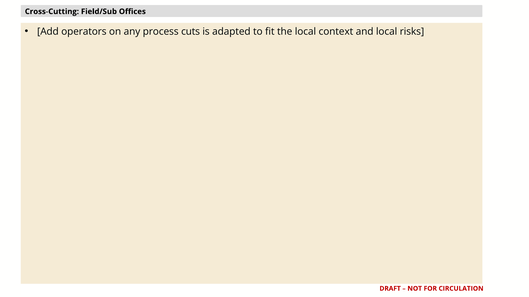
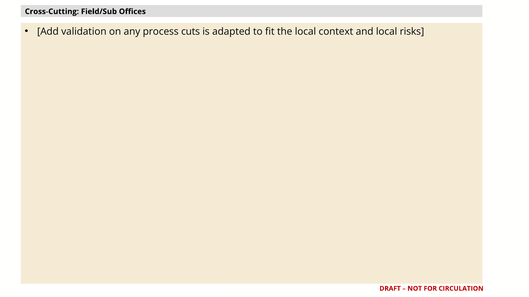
operators: operators -> validation (84, 32)
